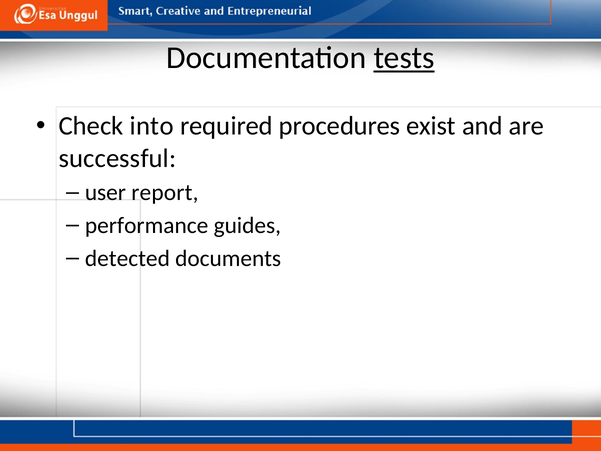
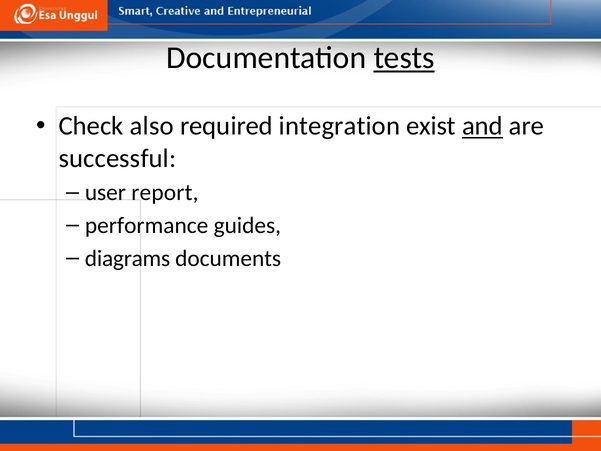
into: into -> also (152, 126)
procedures: procedures -> integration (340, 126)
and underline: none -> present (482, 126)
detected: detected -> diagrams (128, 258)
